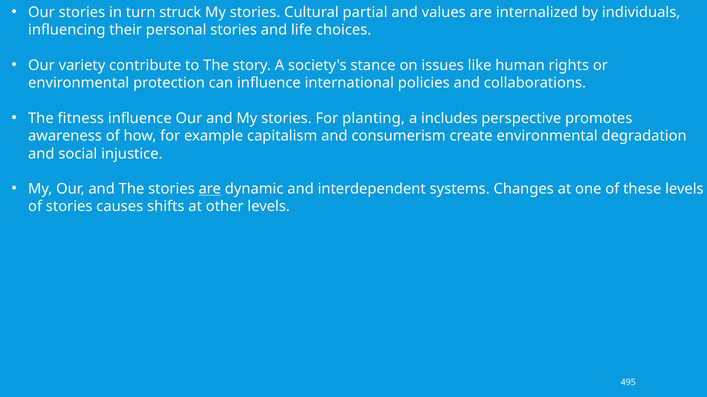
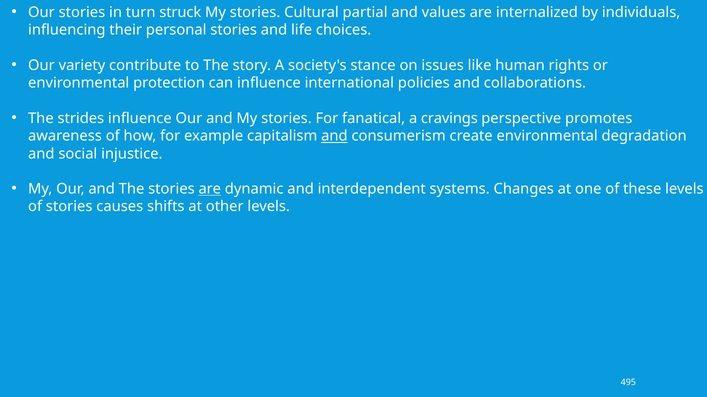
fitness: fitness -> strides (81, 119)
planting: planting -> fanatical (374, 119)
includes: includes -> cravings (449, 119)
and underline: none -> present (334, 136)
